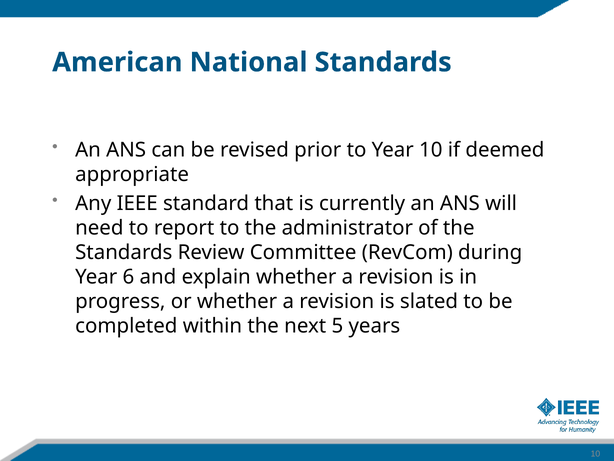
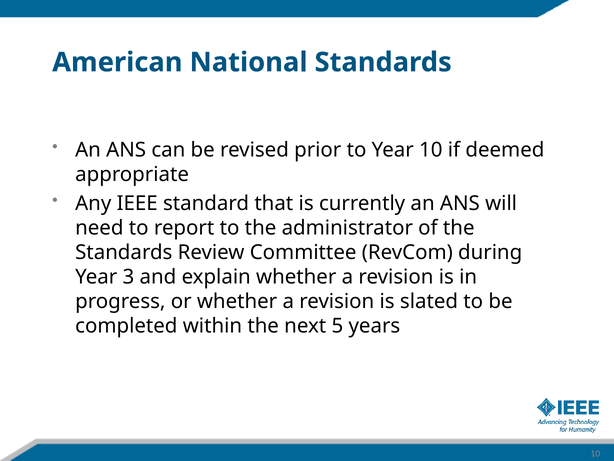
6: 6 -> 3 (128, 277)
